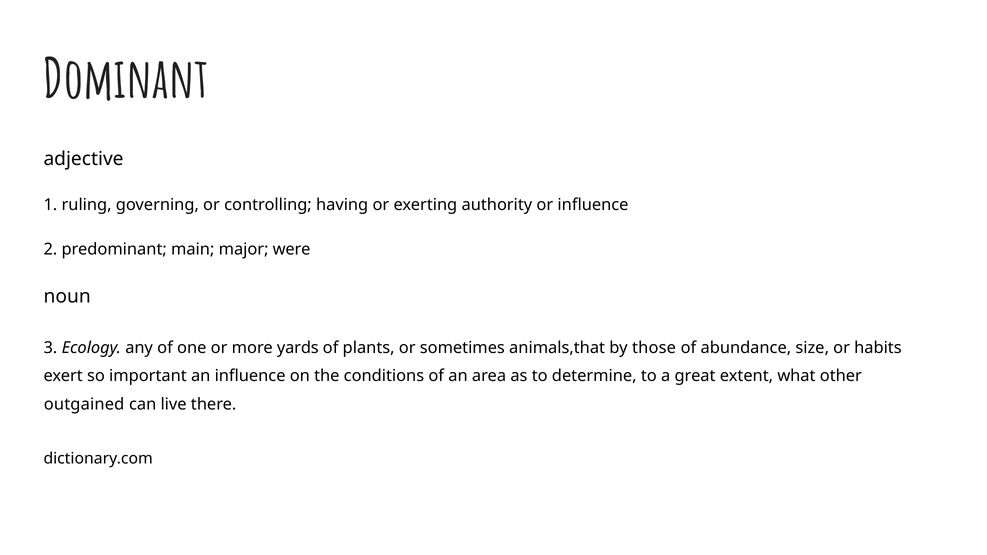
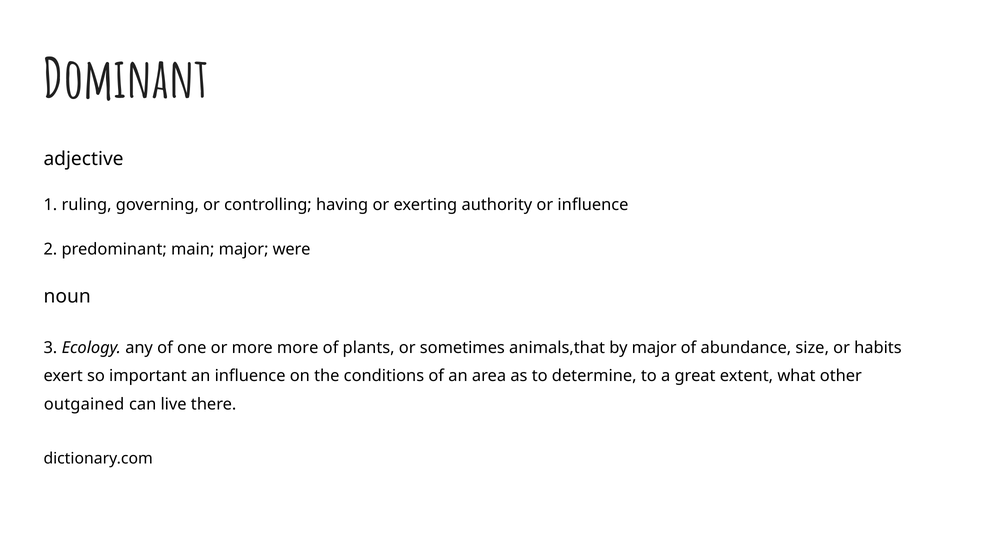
more yards: yards -> more (298, 348)
by those: those -> major (654, 348)
